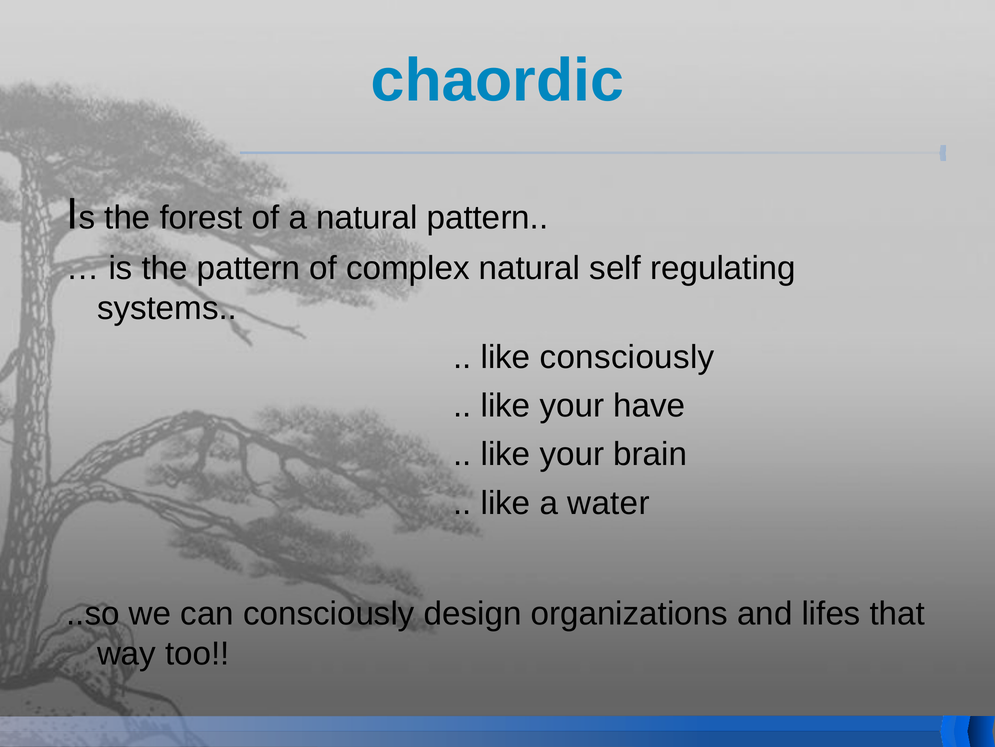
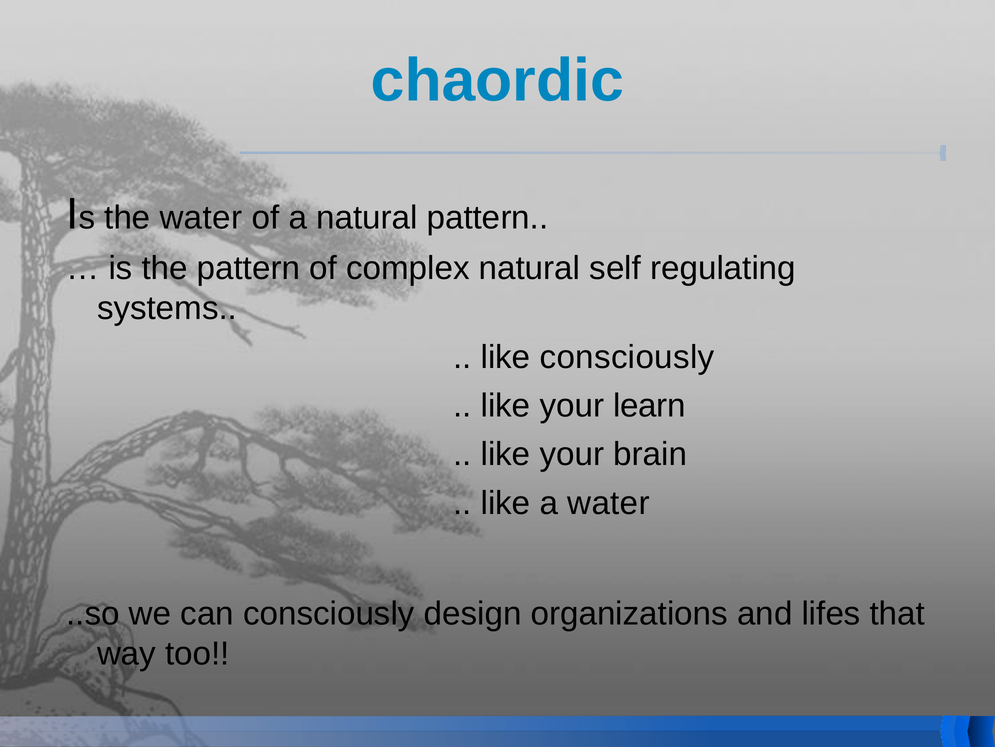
the forest: forest -> water (201, 217)
have: have -> learn (649, 405)
